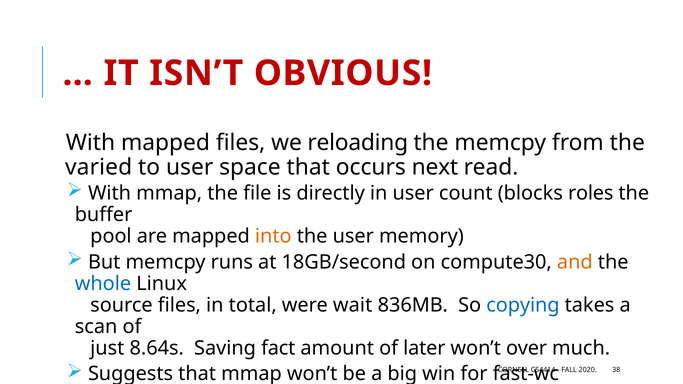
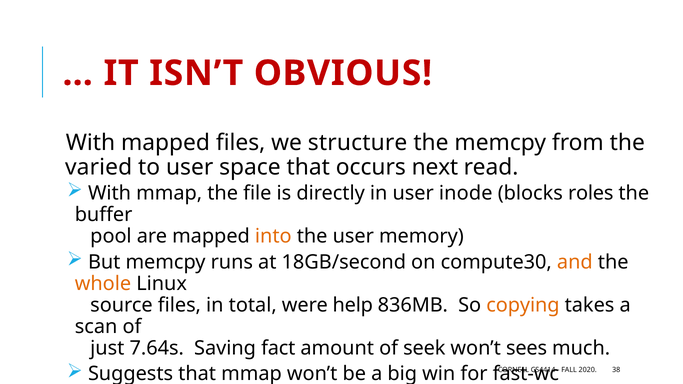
reloading: reloading -> structure (358, 143)
count: count -> inode (466, 193)
whole colour: blue -> orange (103, 284)
wait: wait -> help (353, 305)
copying colour: blue -> orange (523, 305)
8.64s: 8.64s -> 7.64s (157, 348)
later: later -> seek (424, 348)
over: over -> sees (527, 348)
